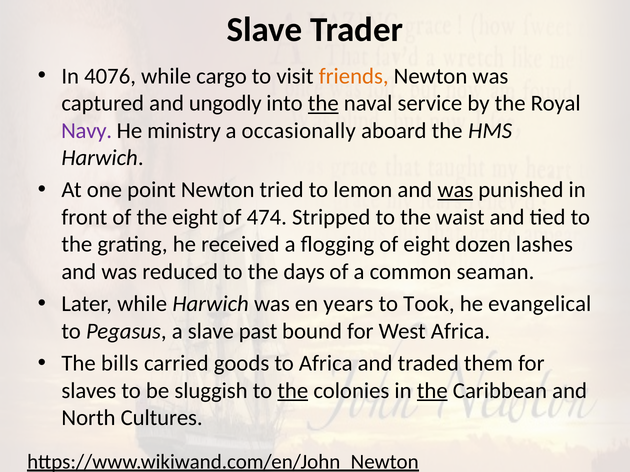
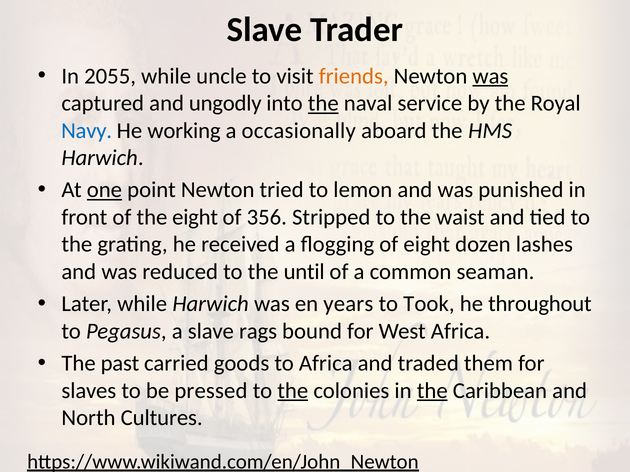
4076: 4076 -> 2055 (110, 76)
cargo: cargo -> uncle (221, 76)
was underline: none -> present (490, 76)
Navy colour: purple -> blue (87, 131)
ministry: ministry -> working (184, 131)
one underline: none -> present (104, 190)
was underline: present -> none (455, 190)
474: 474 -> 356 (267, 217)
days: days -> until (304, 272)
evangelical: evangelical -> throughout (540, 304)
past: past -> rags (258, 332)
bills: bills -> past (120, 364)
sluggish: sluggish -> pressed (211, 391)
